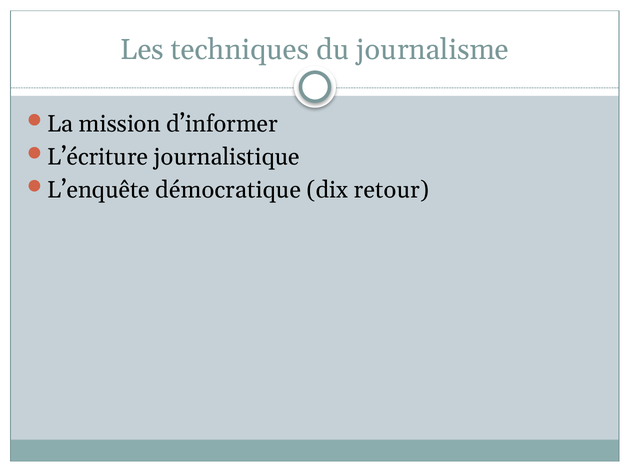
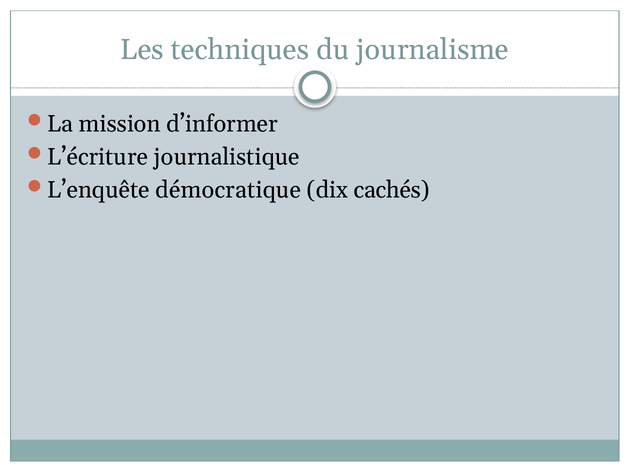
retour: retour -> cachés (392, 190)
